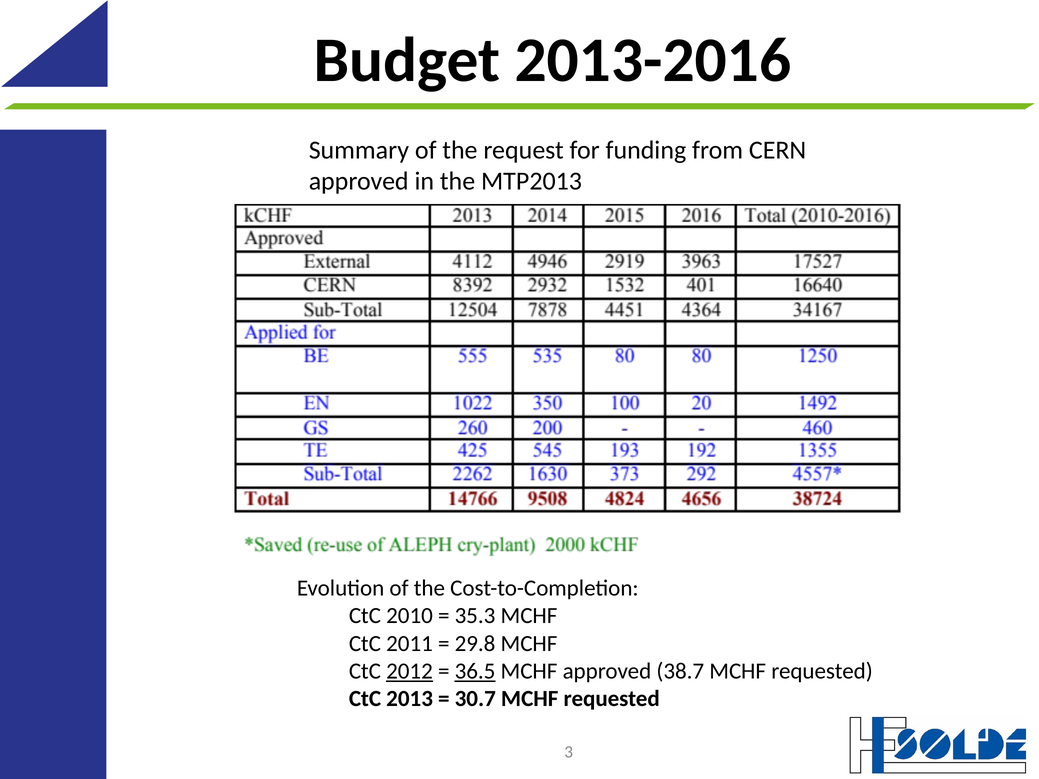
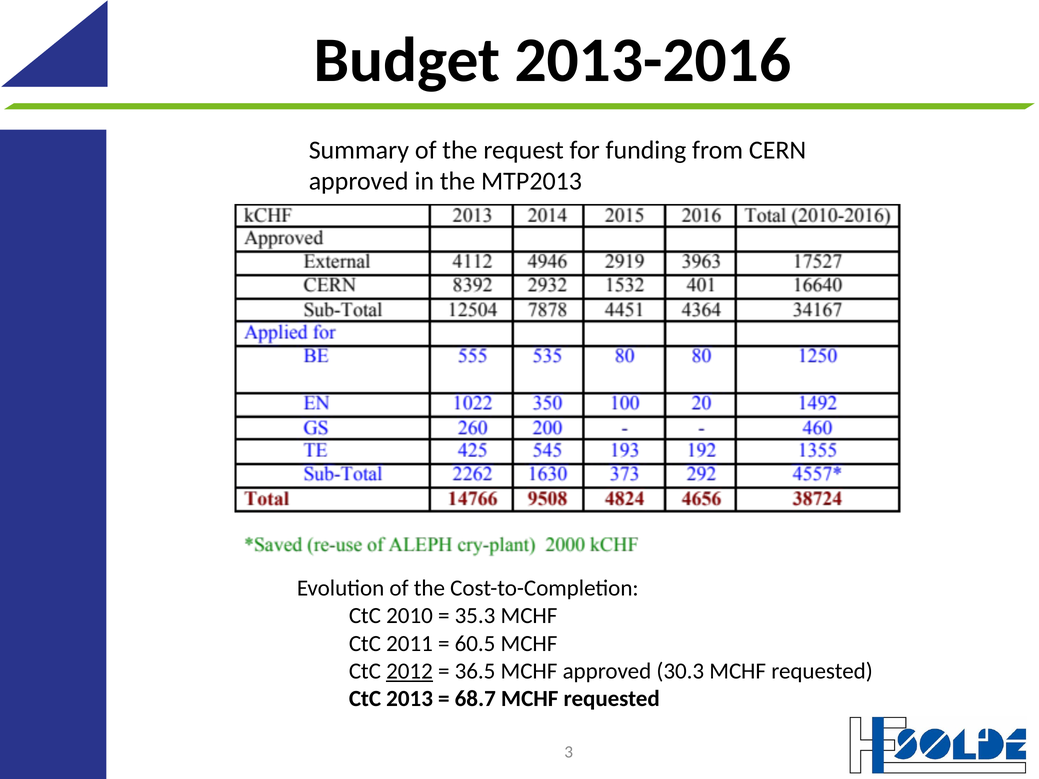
29.8: 29.8 -> 60.5 (475, 644)
36.5 underline: present -> none (475, 671)
38.7: 38.7 -> 30.3 (680, 671)
30.7: 30.7 -> 68.7 (475, 699)
